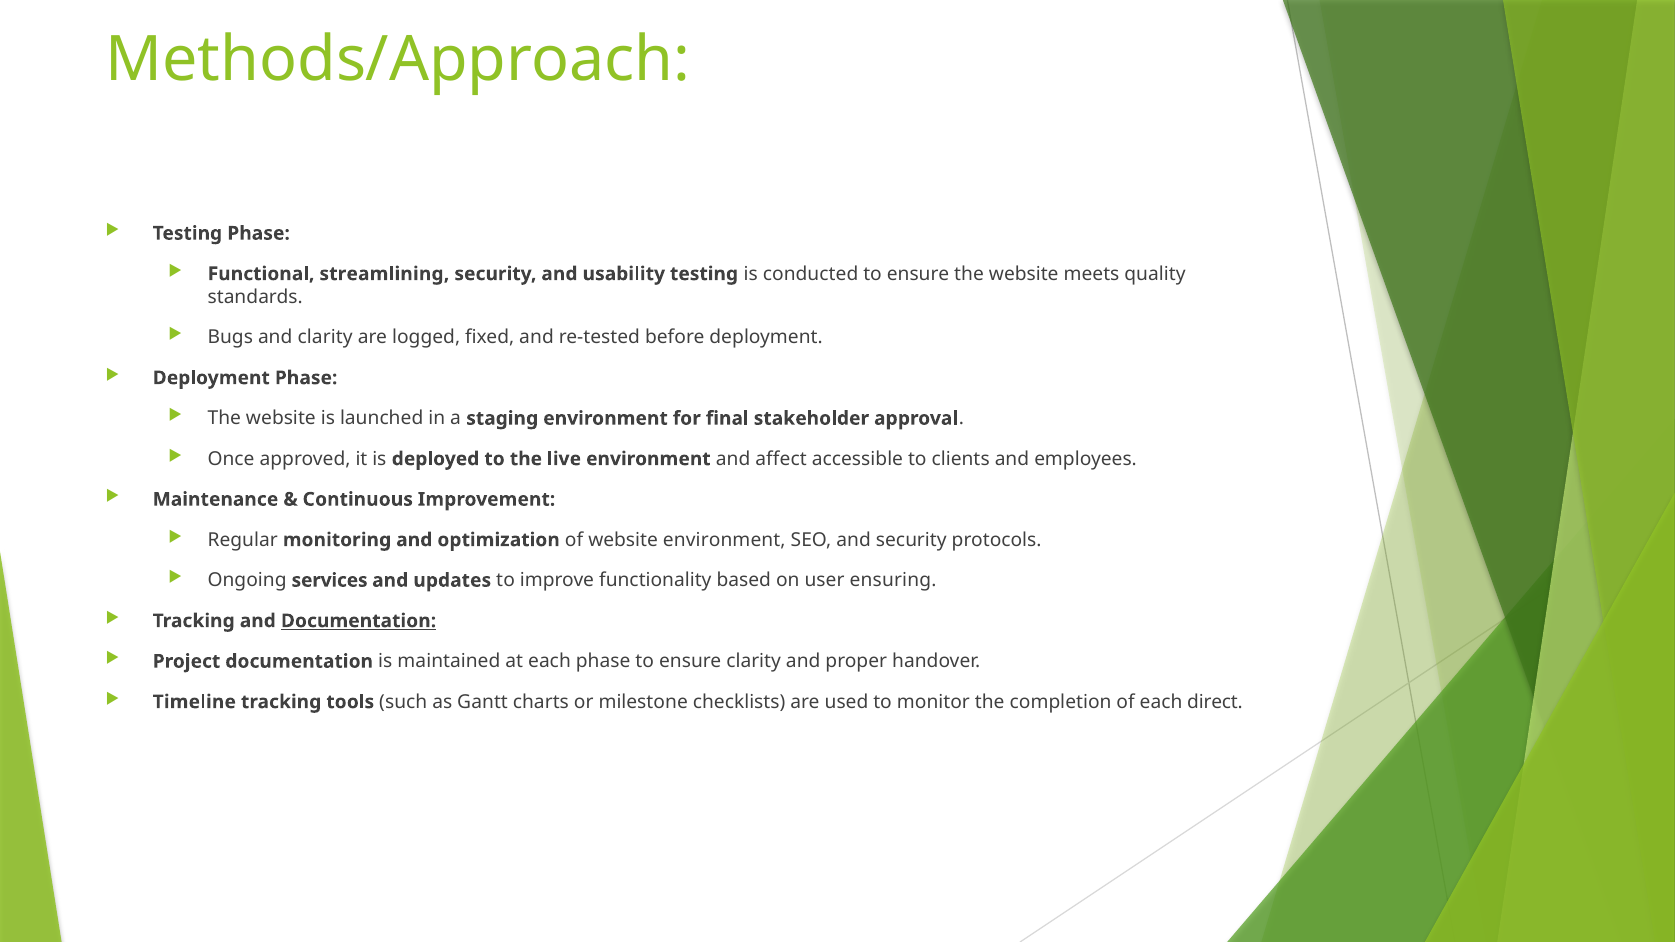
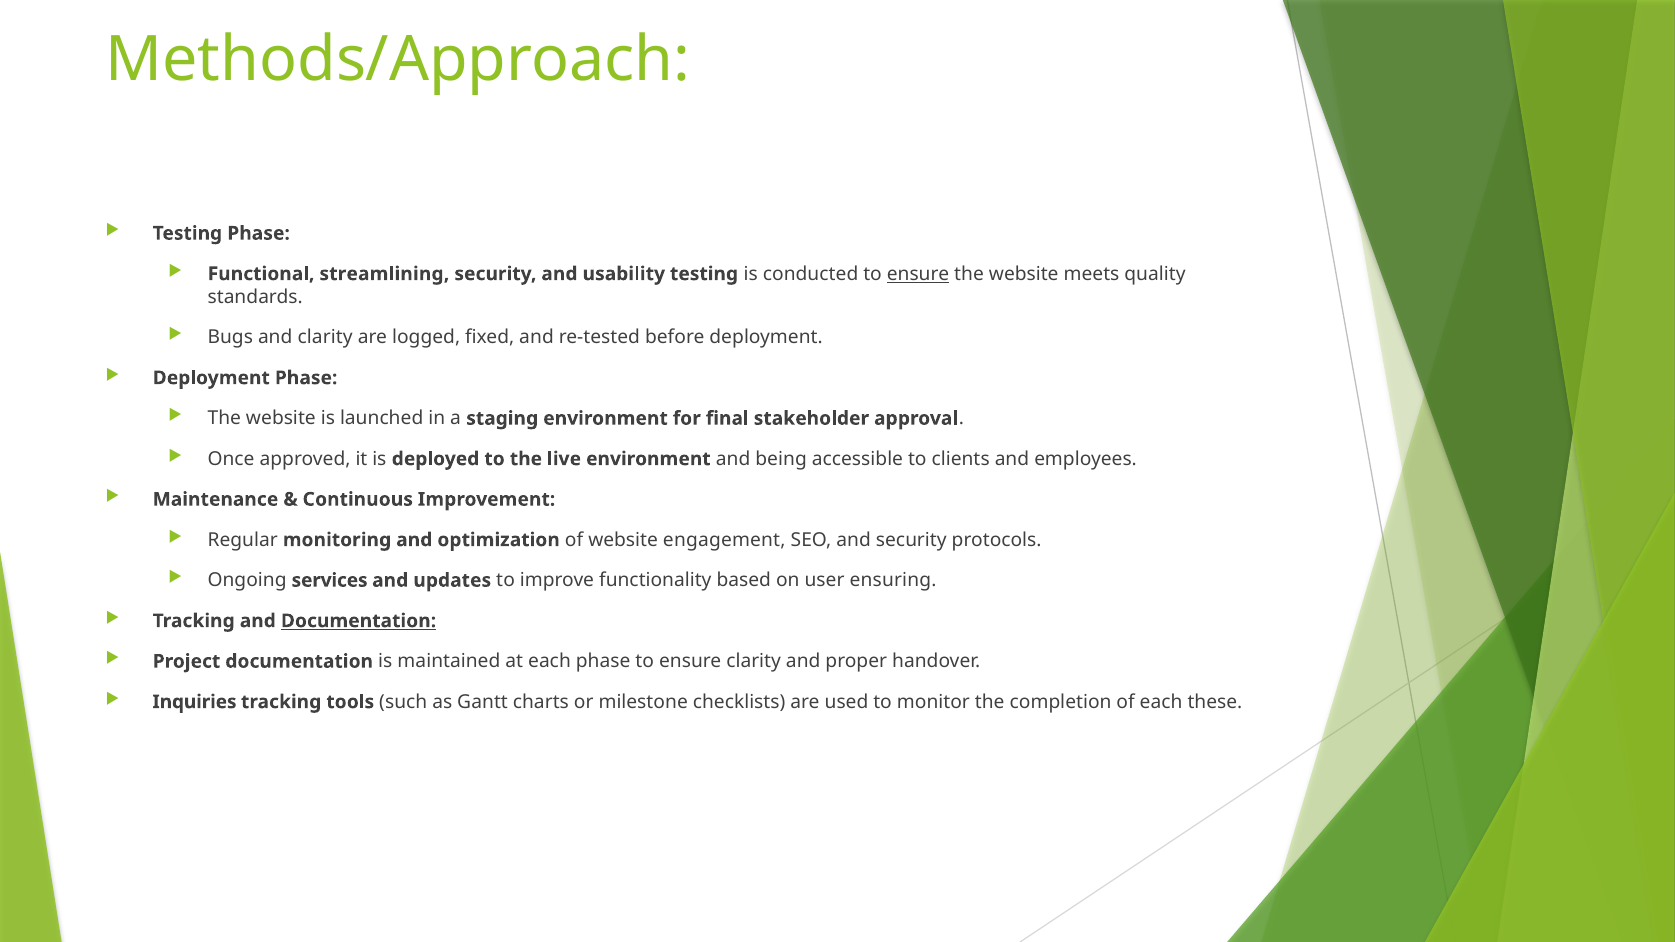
ensure underline: none -> present (918, 274)
affect: affect -> being (781, 459)
website environment: environment -> engagement (724, 540)
Timeline: Timeline -> Inquiries (194, 702)
direct: direct -> these (1215, 702)
